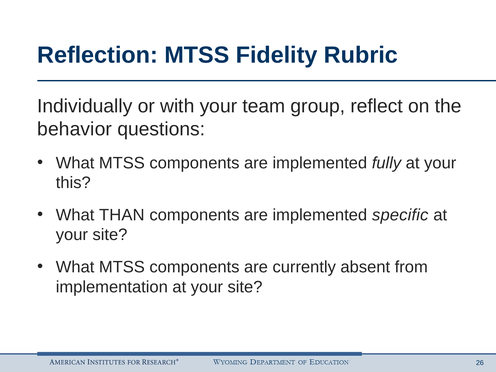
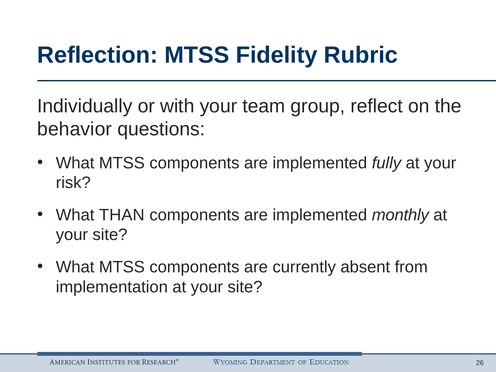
this: this -> risk (73, 183)
specific: specific -> monthly (400, 215)
